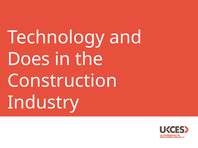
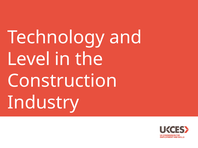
Does: Does -> Level (29, 59)
